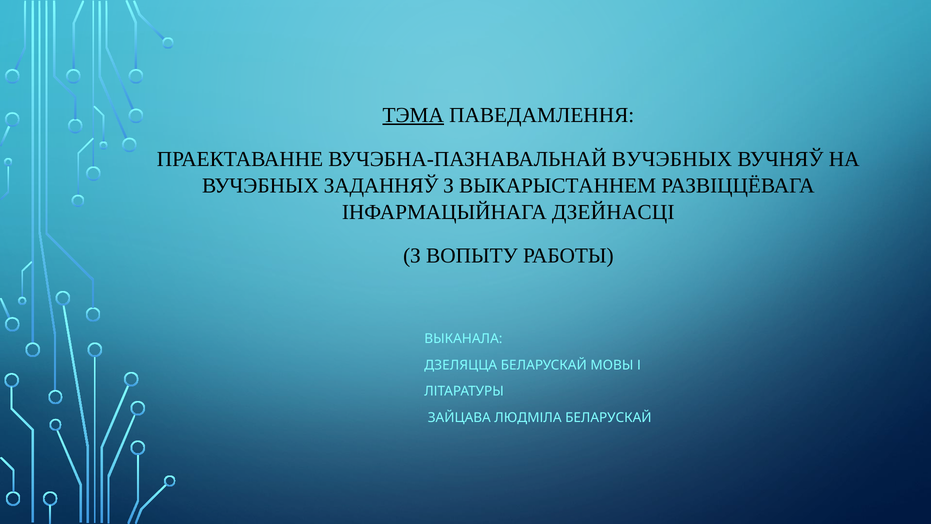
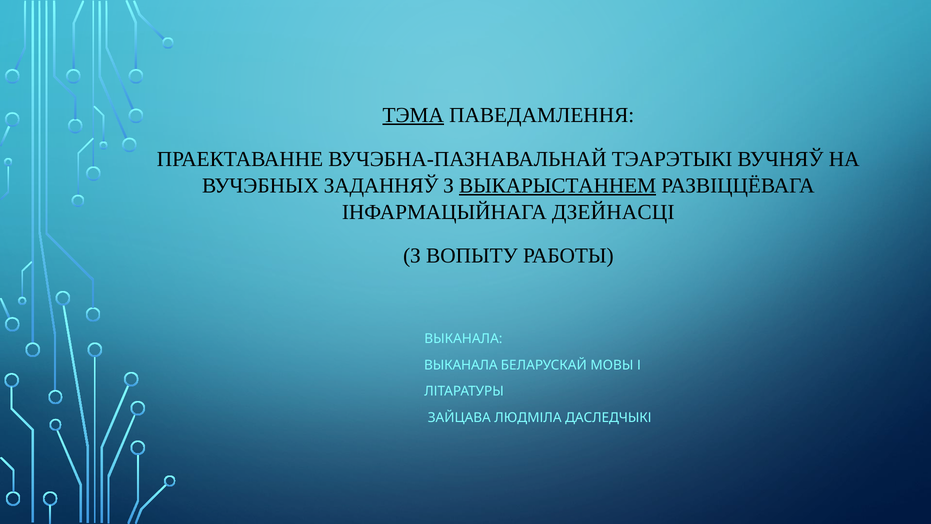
ВУЧЭБНА-ПАЗНАВАЛЬНАЙ ВУЧЭБНЫХ: ВУЧЭБНЫХ -> ТЭАРЭТЫКІ (672, 159)
ВЫКАРЫСТАННЕМ underline: none -> present (558, 185)
ДЗЕЛЯЦЦА: ДЗЕЛЯЦЦА -> ВЫКАНАЛА (461, 365)
ЛЮДМІЛА БЕЛАРУСКАЙ: БЕЛАРУСКАЙ -> ДАСЛЕДЧЫКІ (608, 417)
